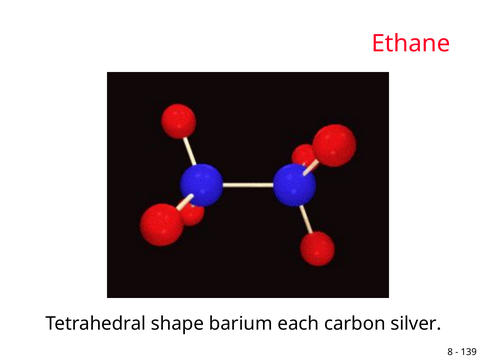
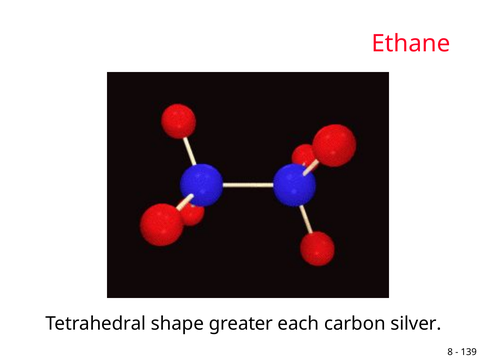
barium: barium -> greater (241, 323)
